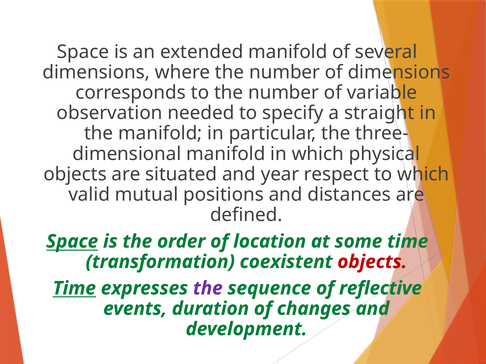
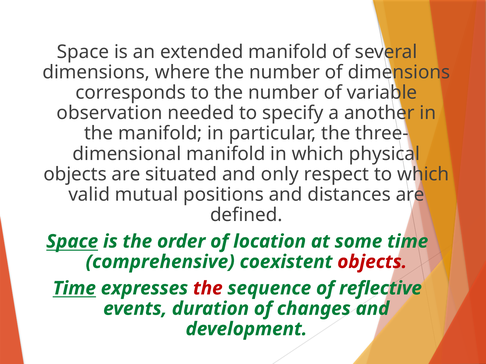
straight: straight -> another (379, 113)
year: year -> only (280, 174)
transformation: transformation -> comprehensive (160, 262)
the colour: purple -> red (208, 289)
